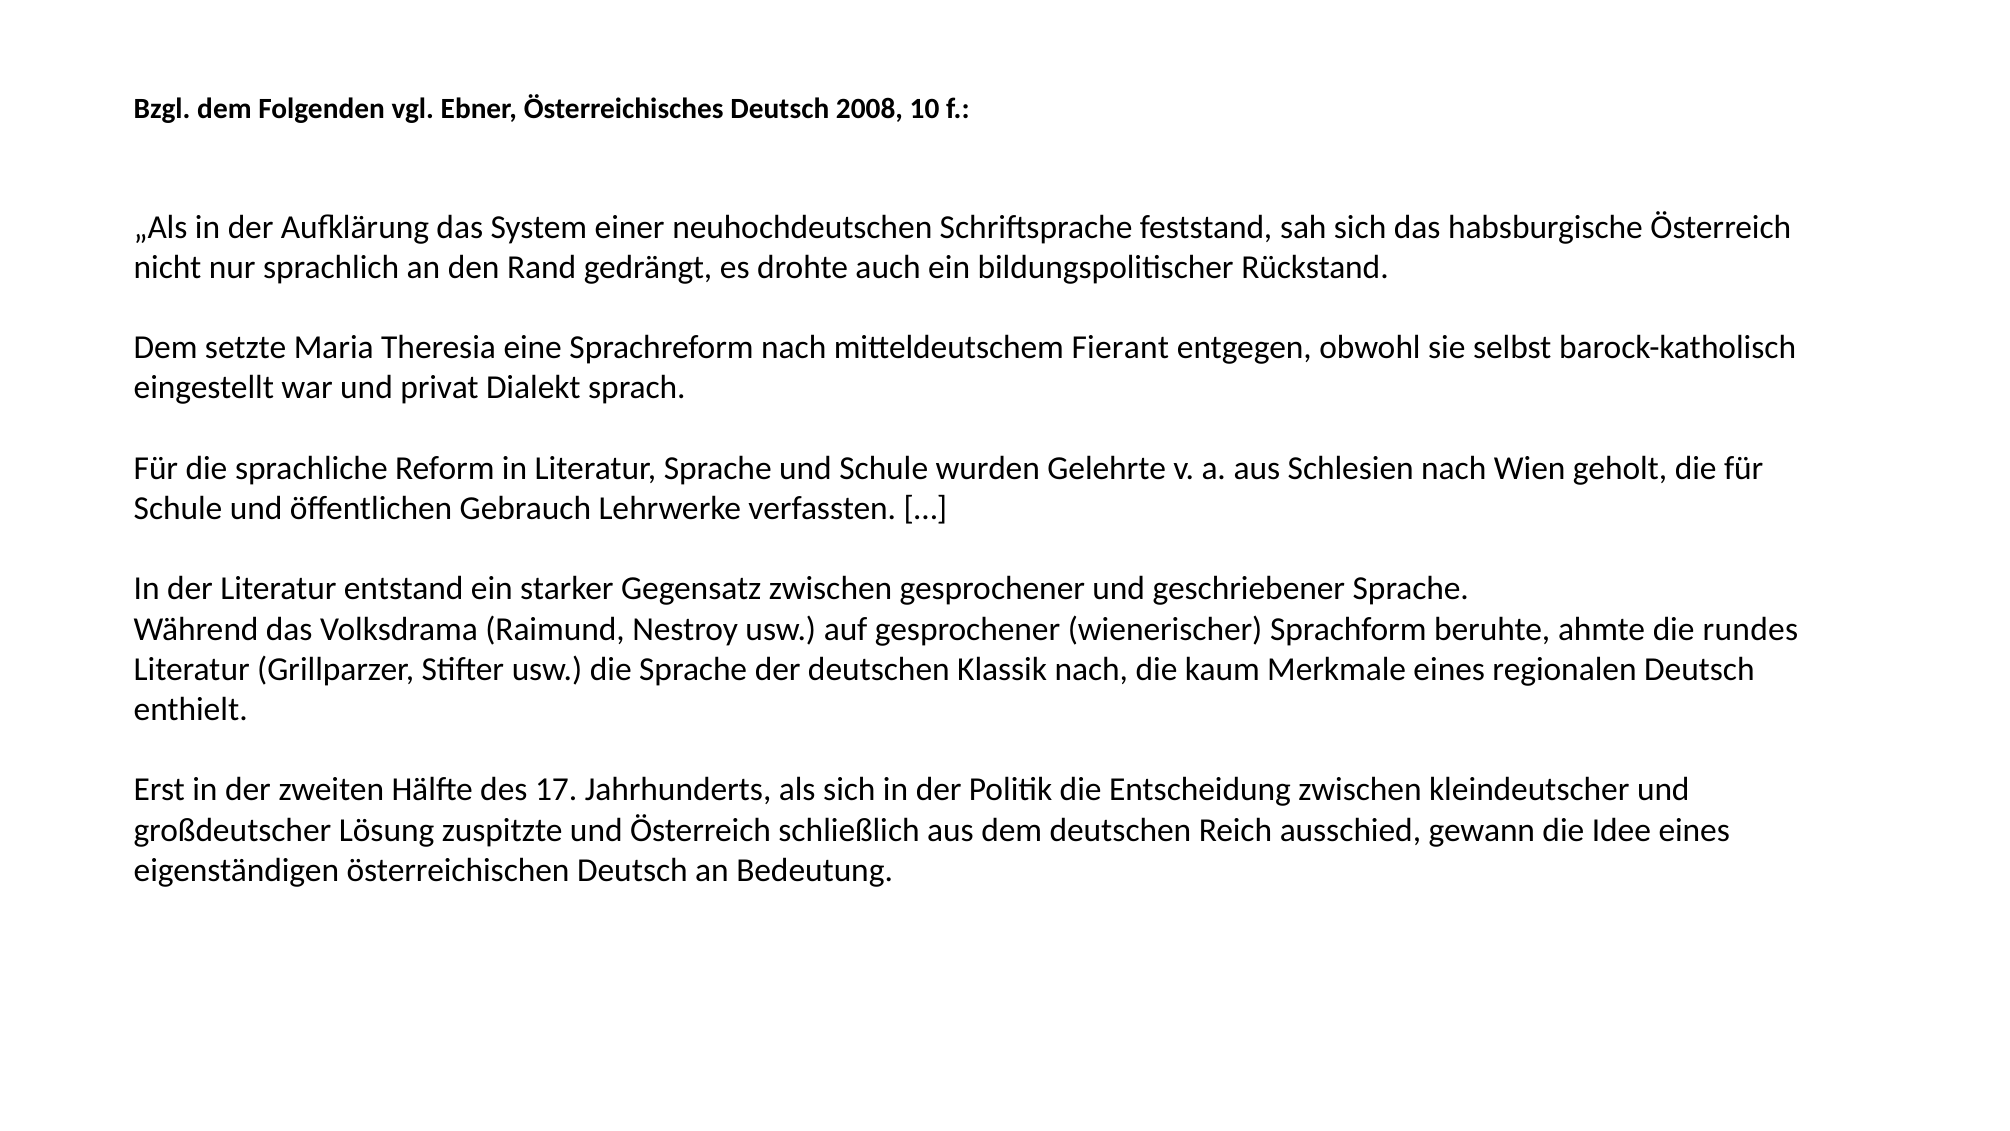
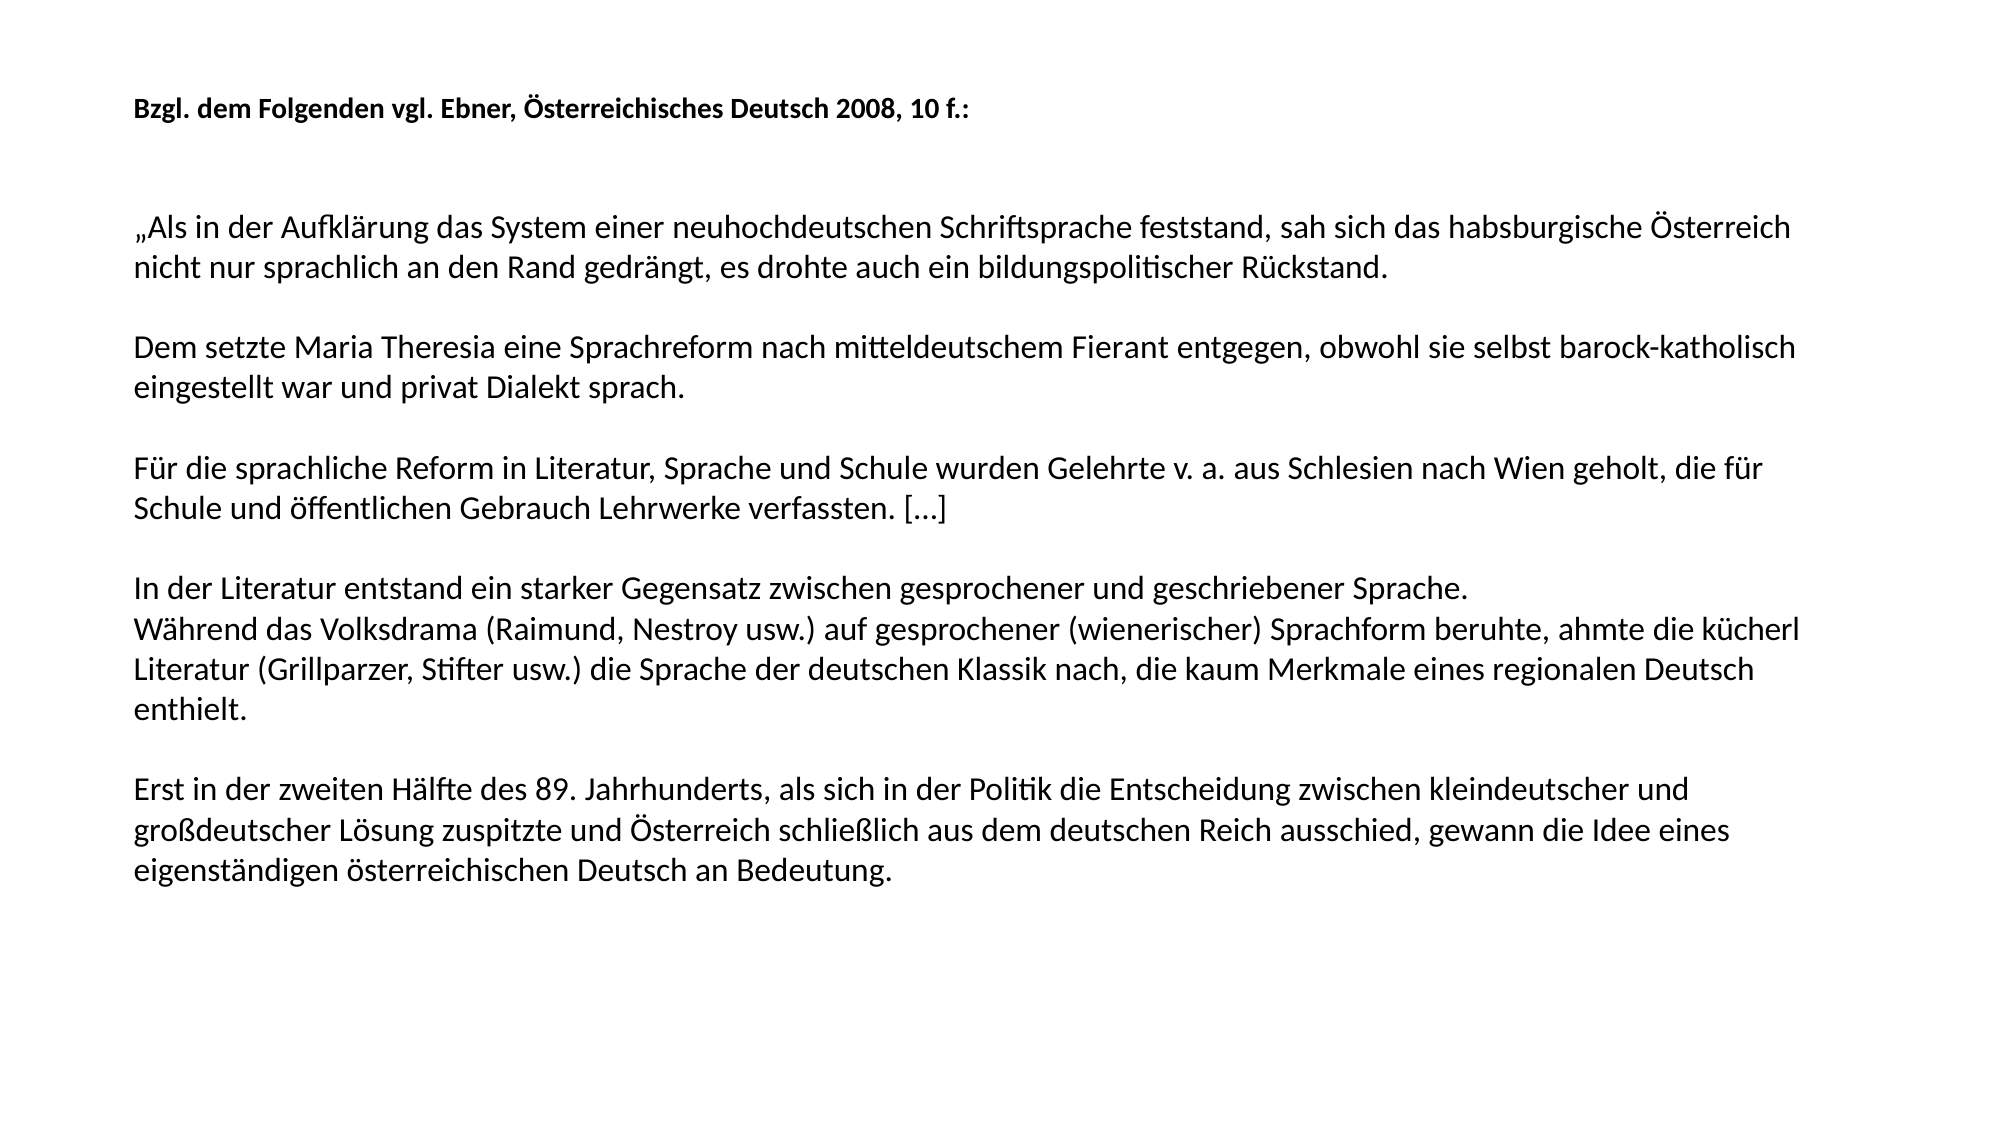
rundes: rundes -> kücherl (1751, 629)
17: 17 -> 89 (556, 790)
